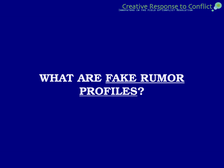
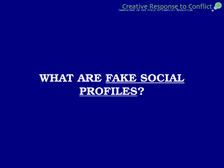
RUMOR: RUMOR -> SOCIAL (162, 78)
